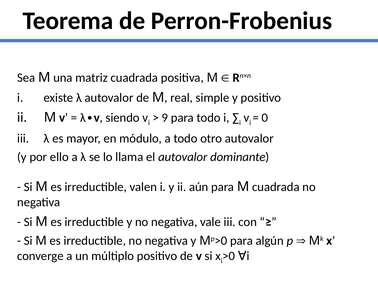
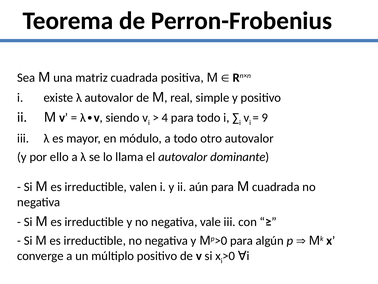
9: 9 -> 4 (165, 118)
0: 0 -> 9 (265, 118)
